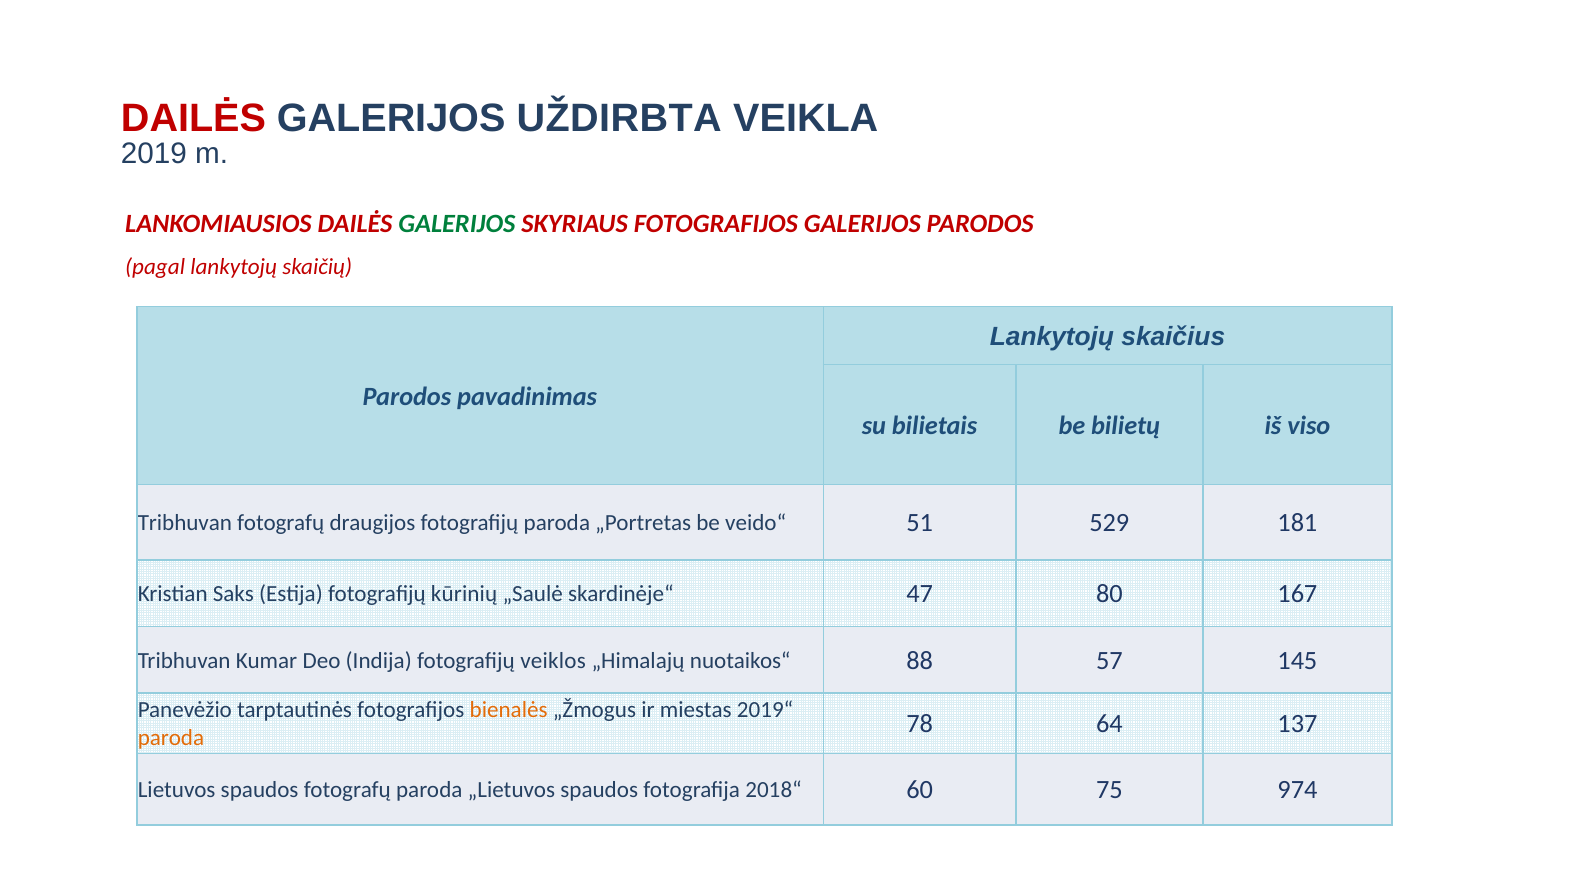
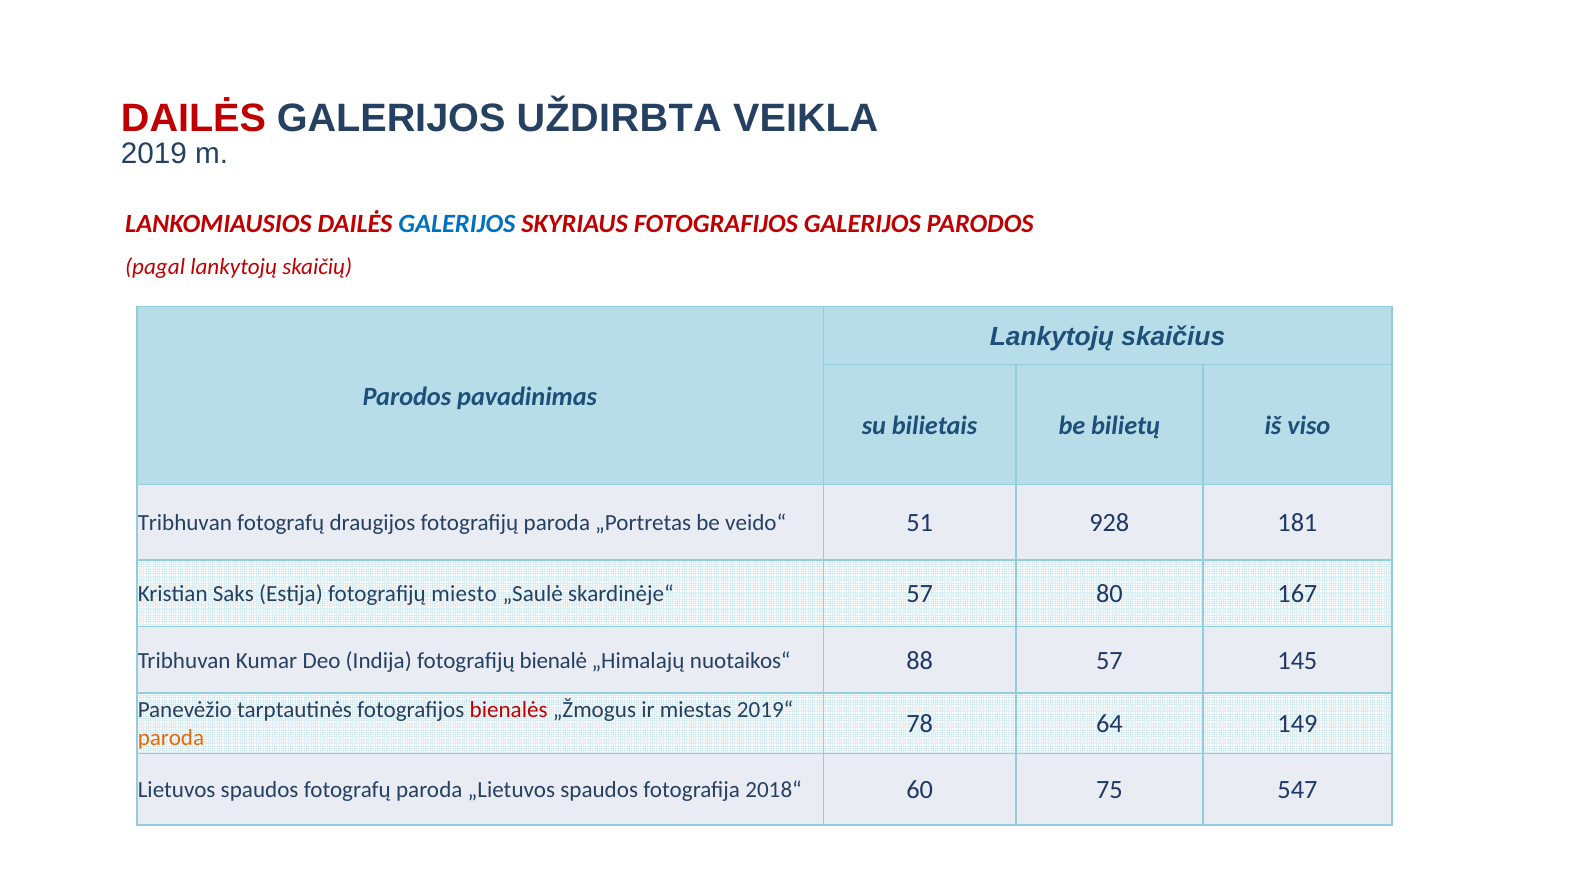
GALERIJOS colour: green -> blue (457, 224)
529: 529 -> 928 (1109, 523)
kūrinių: kūrinių -> miesto (464, 594)
skardinėje“ 47: 47 -> 57 (920, 594)
veiklos: veiklos -> bienalė (553, 661)
bienalės colour: orange -> red (509, 710)
137: 137 -> 149 (1297, 725)
974: 974 -> 547 (1297, 790)
